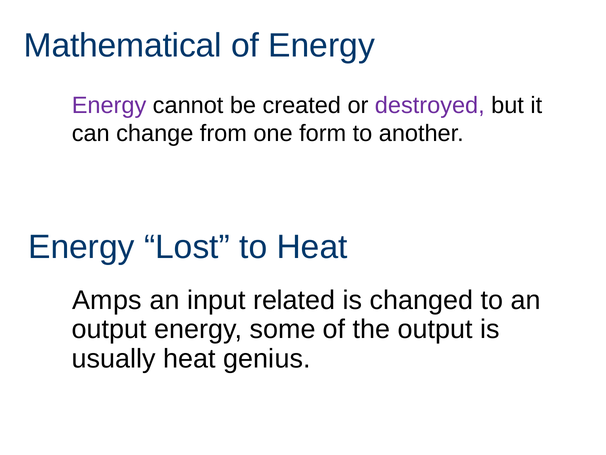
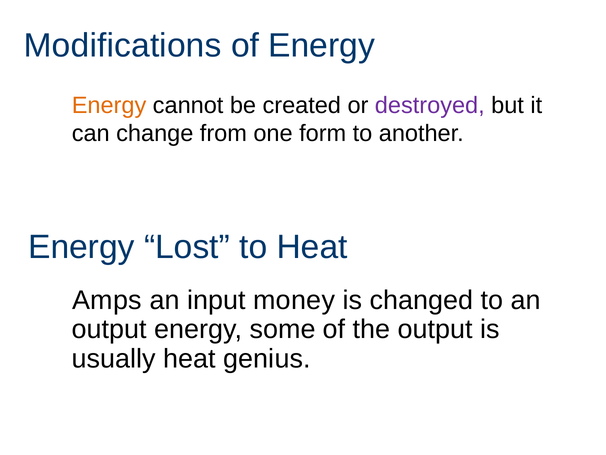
Mathematical: Mathematical -> Modifications (123, 46)
Energy colour: purple -> orange (109, 105)
related: related -> money (294, 300)
